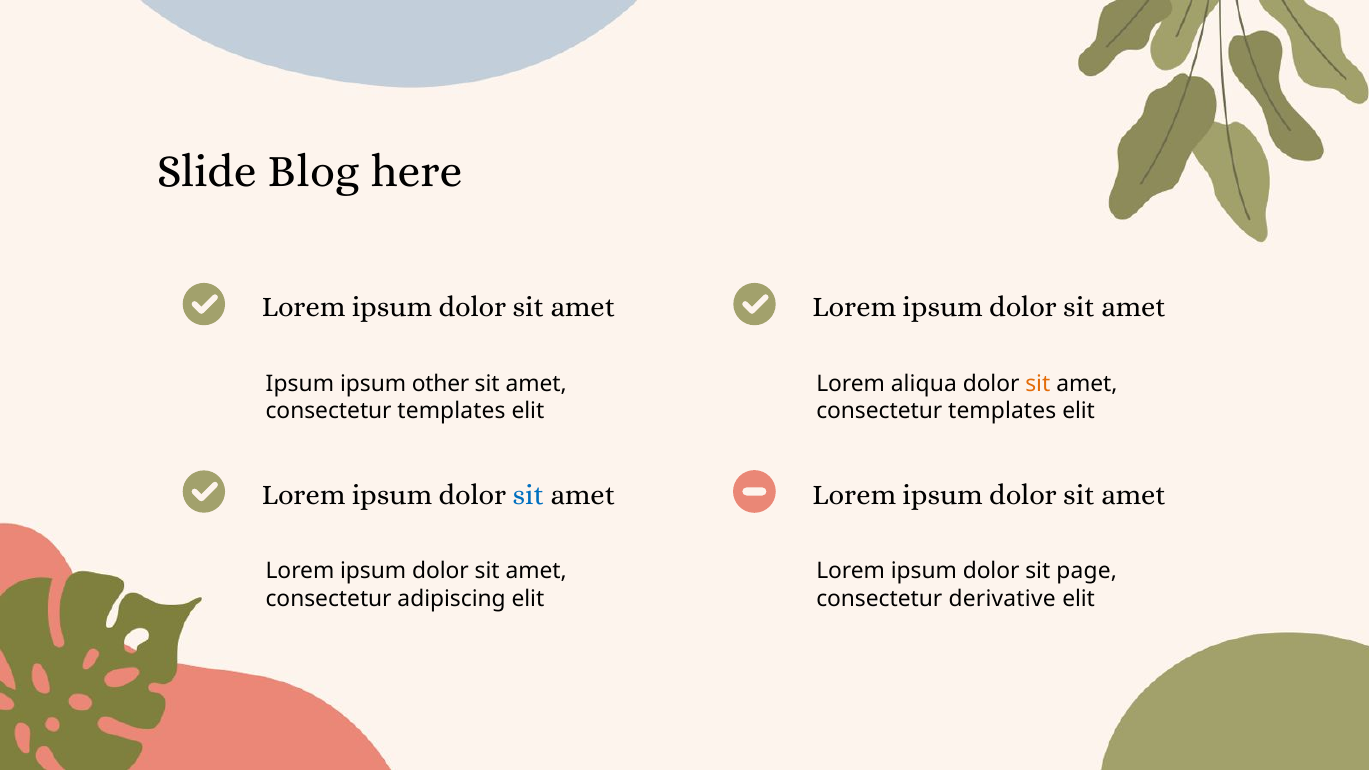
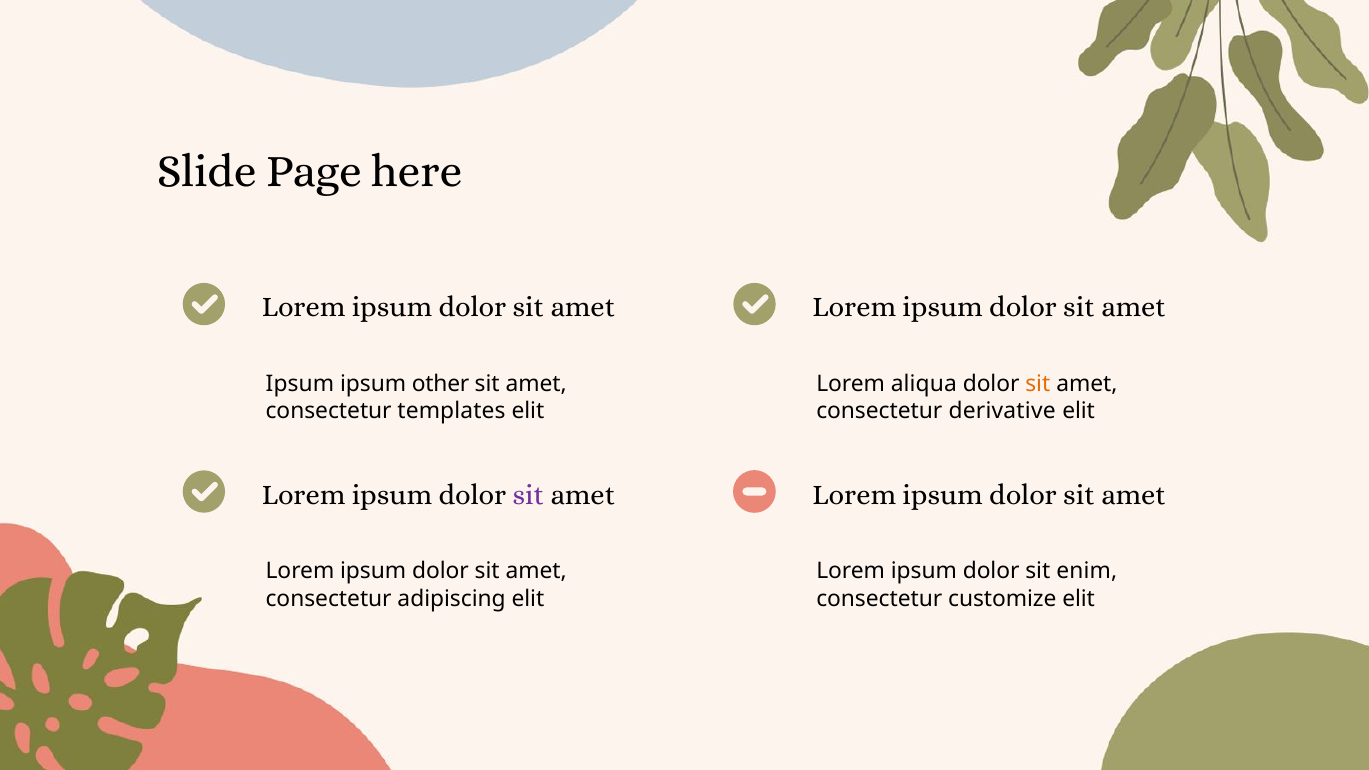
Blog: Blog -> Page (314, 171)
templates: templates -> derivative (1002, 411)
sit colour: blue -> purple (528, 495)
page: page -> enim (1087, 571)
derivative: derivative -> customize (1002, 599)
